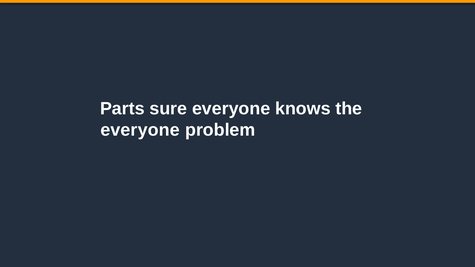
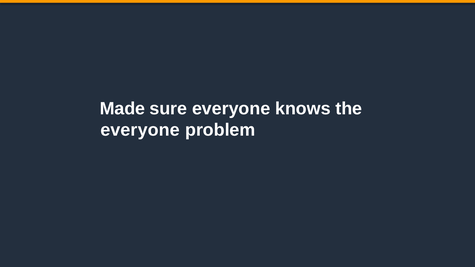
Parts: Parts -> Made (122, 109)
